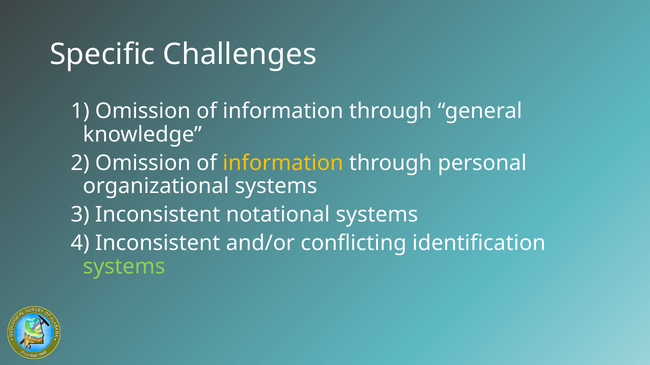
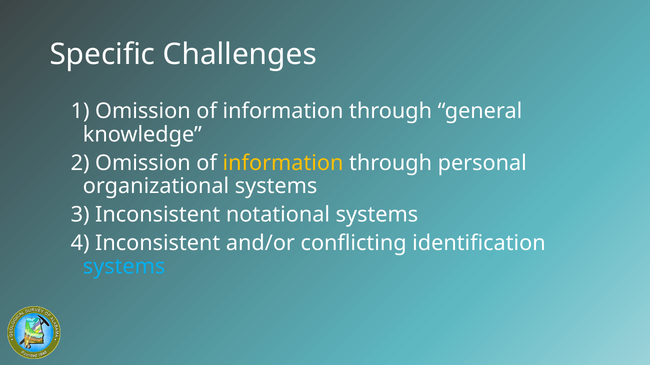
systems colour: light green -> light blue (124, 267)
